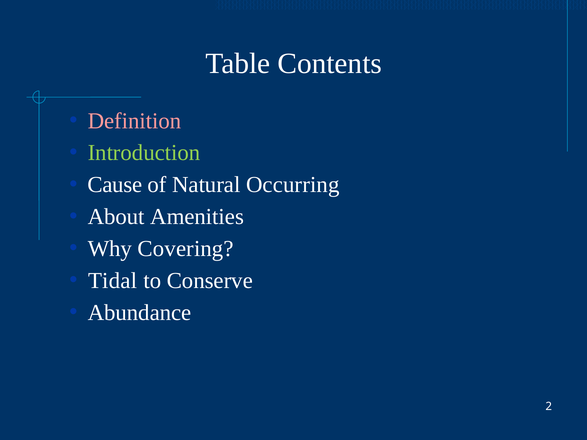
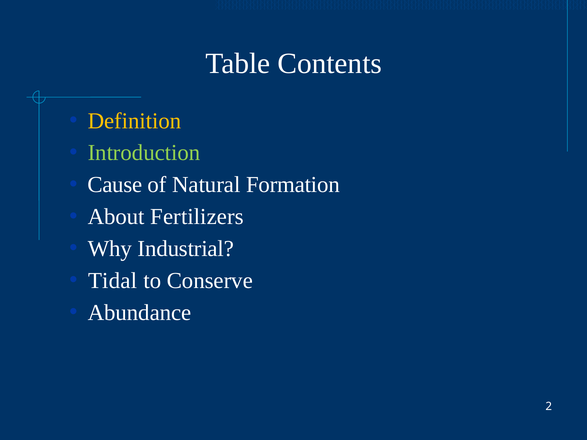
Definition colour: pink -> yellow (134, 121)
Occurring: Occurring -> Formation (293, 185)
Amenities: Amenities -> Fertilizers (197, 217)
Covering: Covering -> Industrial (186, 249)
